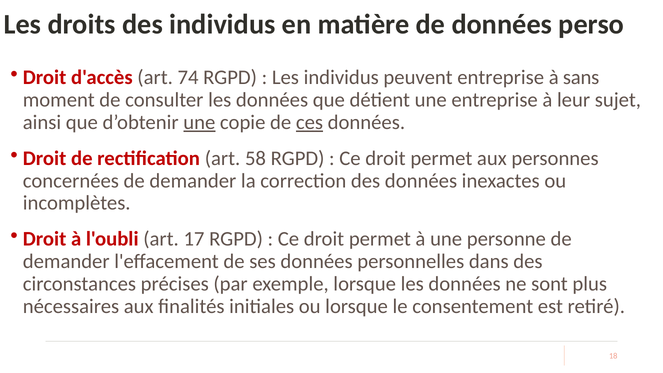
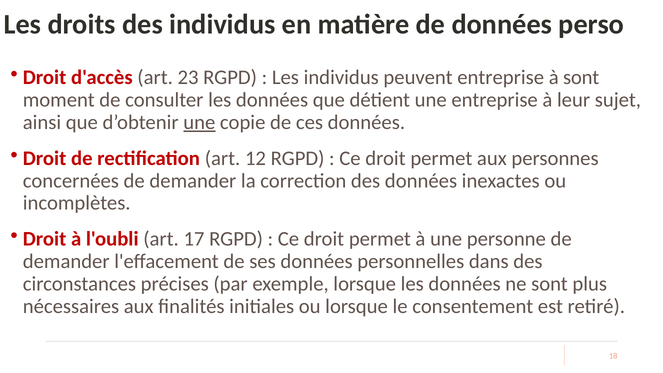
74: 74 -> 23 (188, 78)
à sans: sans -> sont (581, 78)
ces underline: present -> none (310, 122)
58: 58 -> 12 (255, 158)
